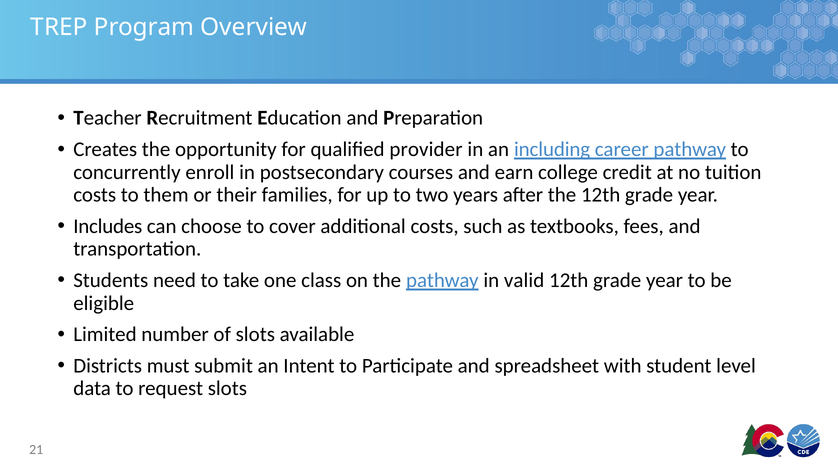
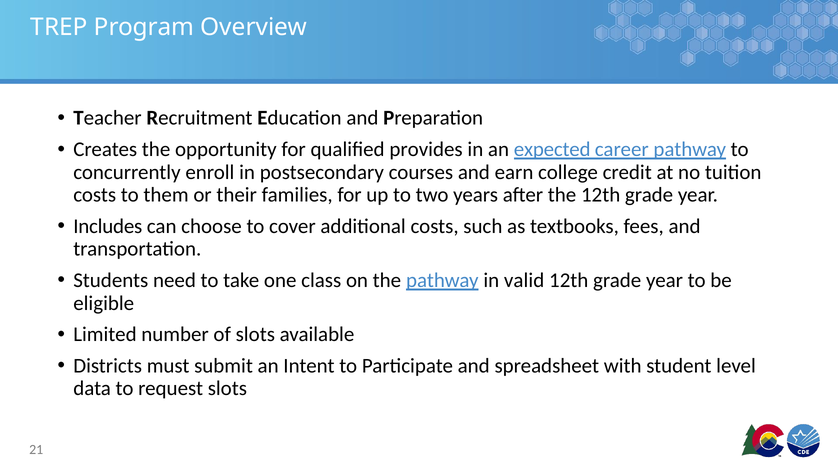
provider: provider -> provides (426, 150)
including: including -> expected (552, 150)
